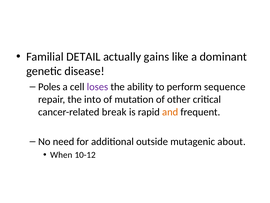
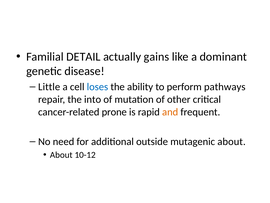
Poles: Poles -> Little (49, 87)
loses colour: purple -> blue (97, 87)
sequence: sequence -> pathways (225, 87)
break: break -> prone (114, 112)
When: When -> About (61, 155)
